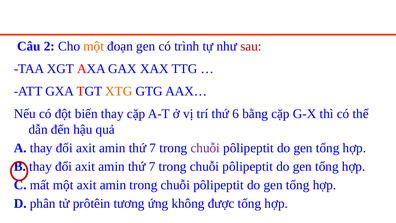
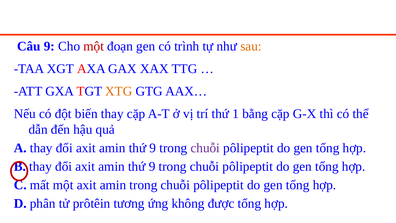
Câu 2: 2 -> 9 (49, 46)
một colour: orange -> red (94, 46)
sau colour: red -> orange (251, 46)
6: 6 -> 1 (236, 114)
7: 7 -> 9 (153, 148)
7: 7 -> 9 (152, 166)
